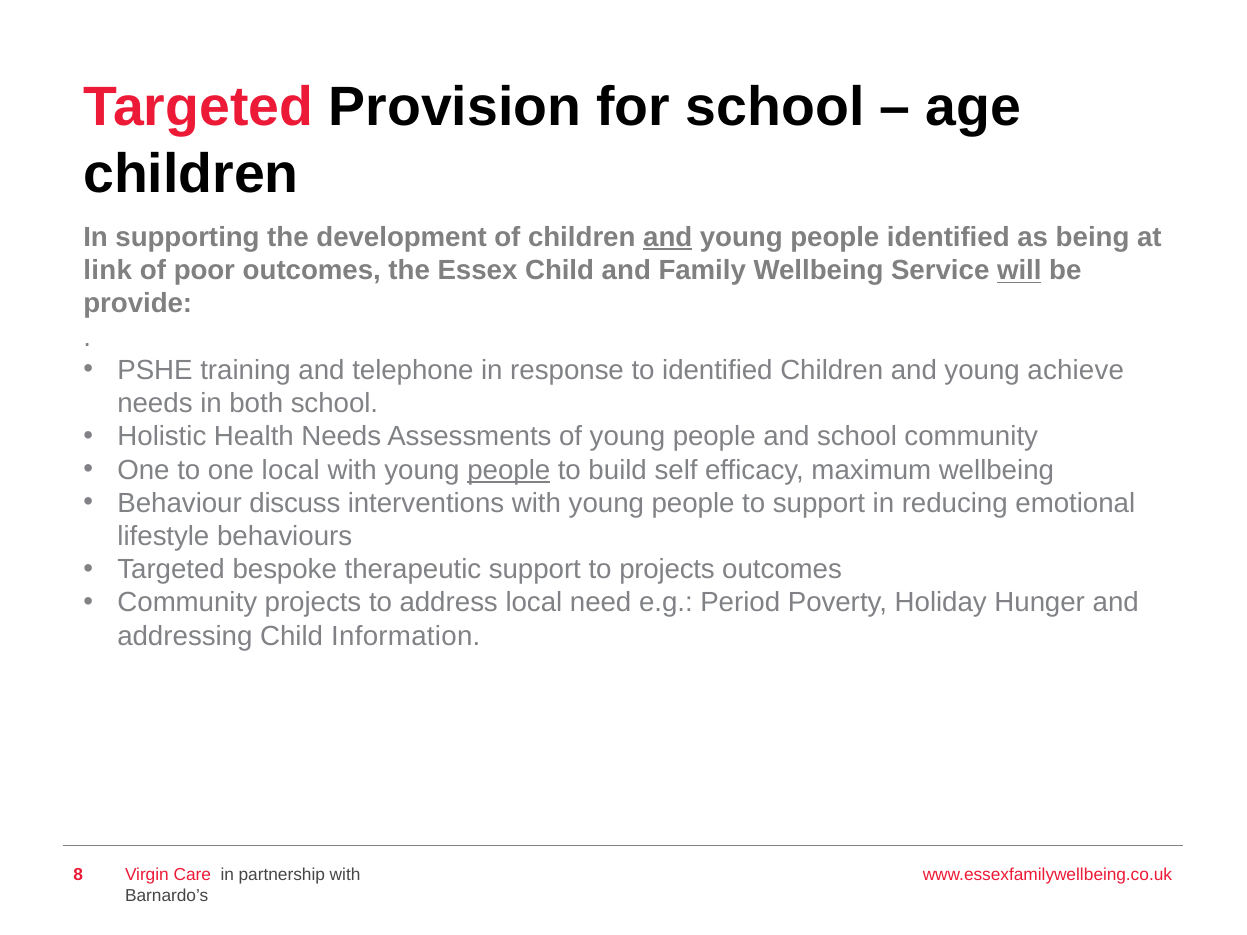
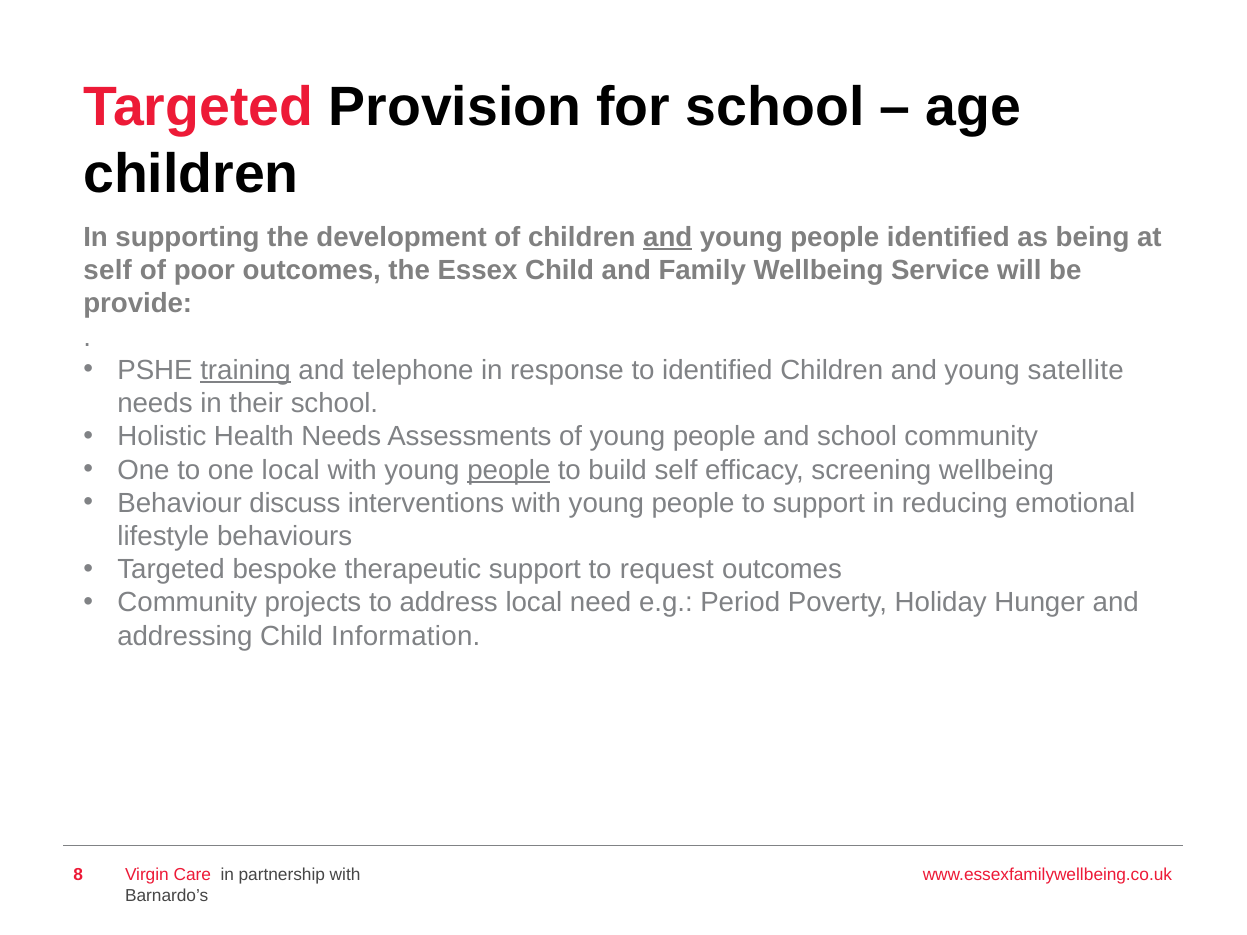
link: link -> self (108, 271)
will underline: present -> none (1019, 271)
training underline: none -> present (246, 370)
achieve: achieve -> satellite (1076, 370)
both: both -> their (256, 404)
maximum: maximum -> screening (871, 470)
to projects: projects -> request (667, 570)
